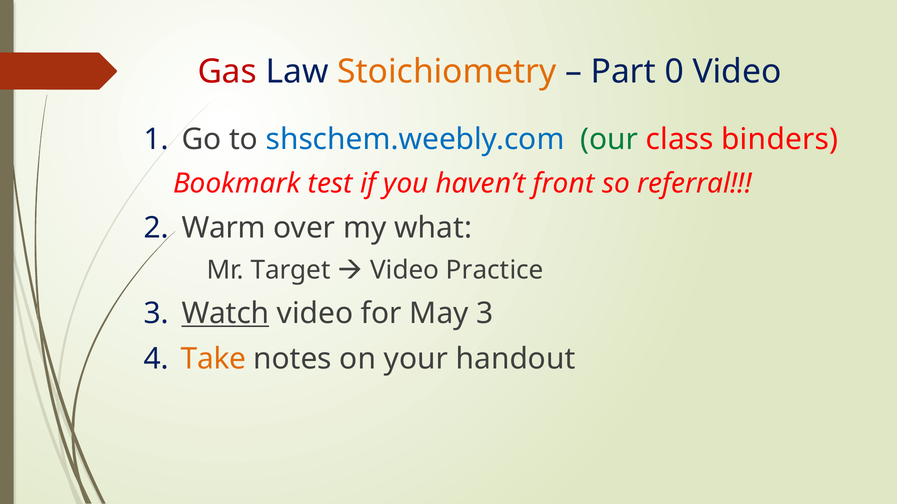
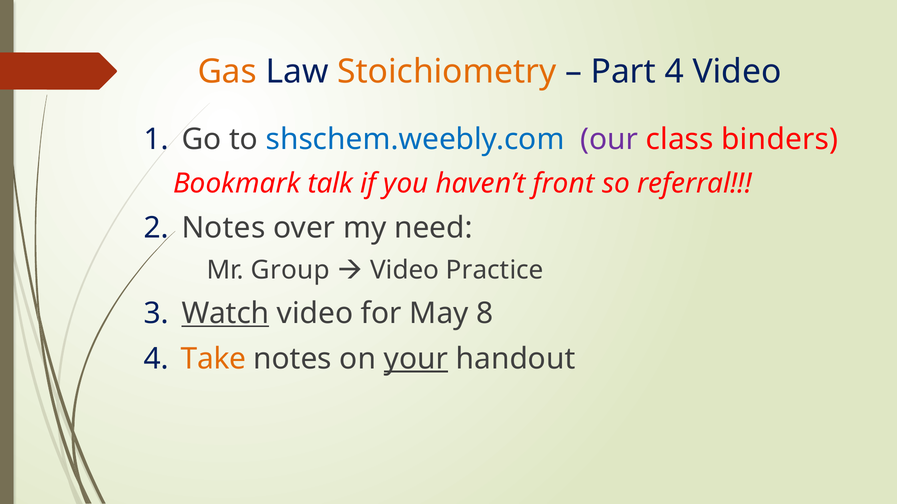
Gas colour: red -> orange (227, 72)
Part 0: 0 -> 4 (674, 72)
our colour: green -> purple (609, 140)
test: test -> talk (330, 184)
2 Warm: Warm -> Notes (223, 228)
what: what -> need (433, 228)
Target: Target -> Group (290, 271)
May 3: 3 -> 8 (485, 314)
your underline: none -> present (416, 359)
